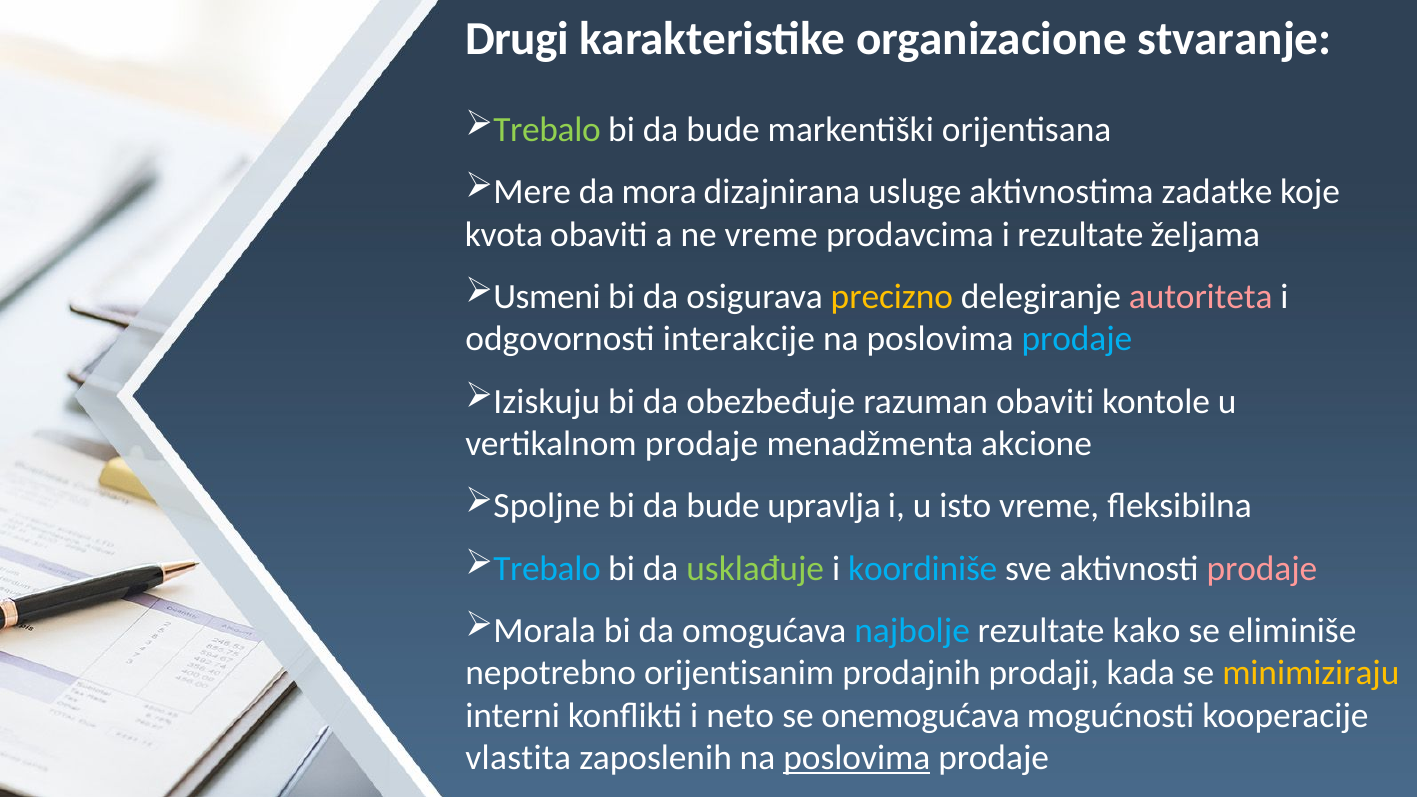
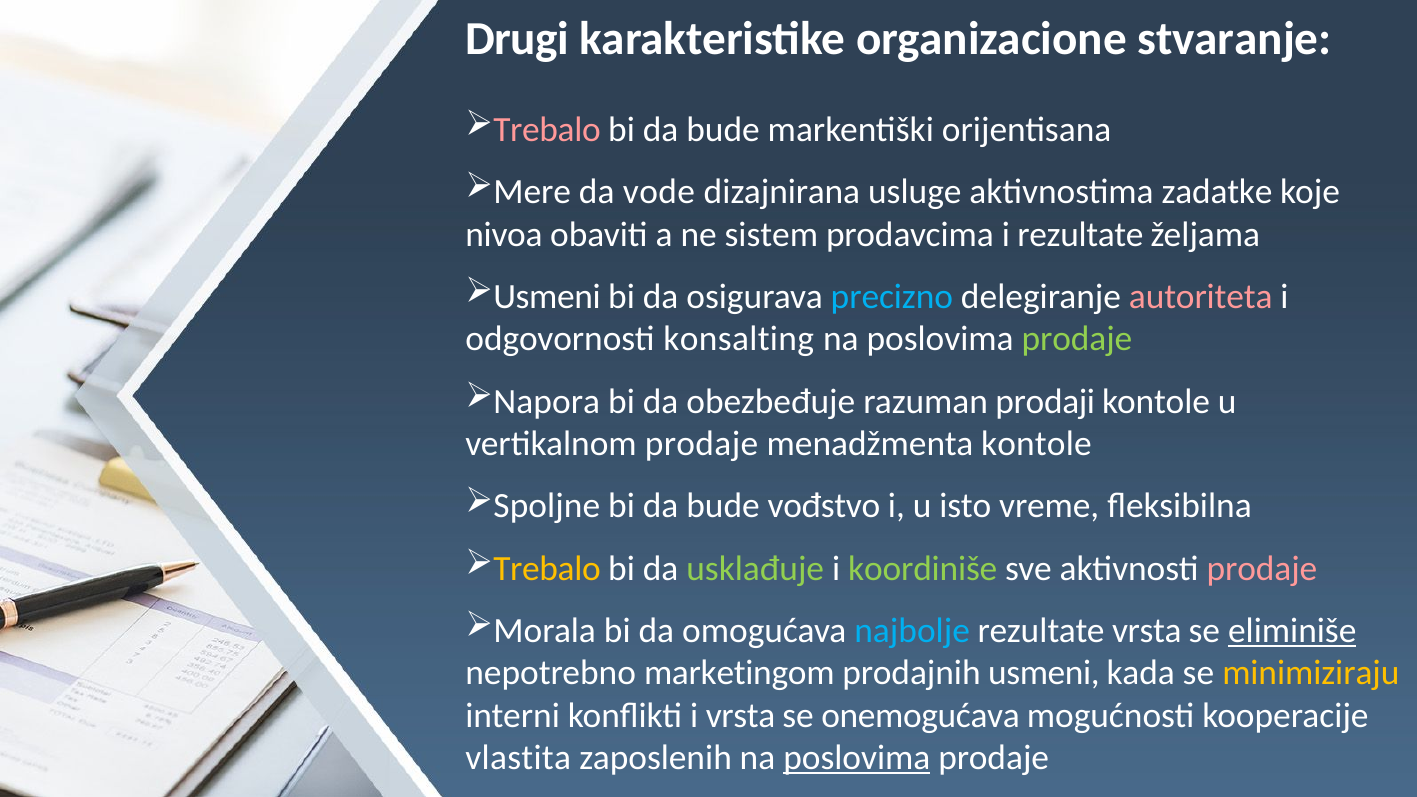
Trebalo colour: light green -> pink (547, 130)
mora: mora -> vode (659, 192)
kvota: kvota -> nivoa (504, 235)
ne vreme: vreme -> sistem (771, 235)
precizno colour: yellow -> light blue (892, 297)
interakcije: interakcije -> konsalting (739, 339)
prodaje colour: light blue -> light green (1077, 339)
Iziskuju: Iziskuju -> Napora (547, 402)
razuman obaviti: obaviti -> prodaji (1045, 402)
menadžmenta akcione: akcione -> kontole (1036, 444)
upravlja: upravlja -> vođstvo (824, 506)
Trebalo colour: light blue -> yellow (547, 568)
koordiniše colour: light blue -> light green (923, 568)
rezultate kako: kako -> vrsta (1147, 631)
eliminiše underline: none -> present (1292, 631)
orijentisanim: orijentisanim -> marketingom (739, 673)
prodajnih prodaji: prodaji -> usmeni (1044, 673)
i neto: neto -> vrsta (741, 716)
